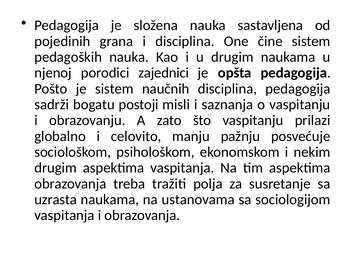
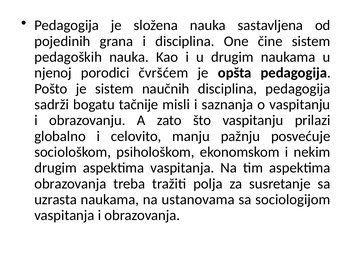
zajednici: zajednici -> čvršćem (163, 73)
postoji: postoji -> tačnije (139, 105)
